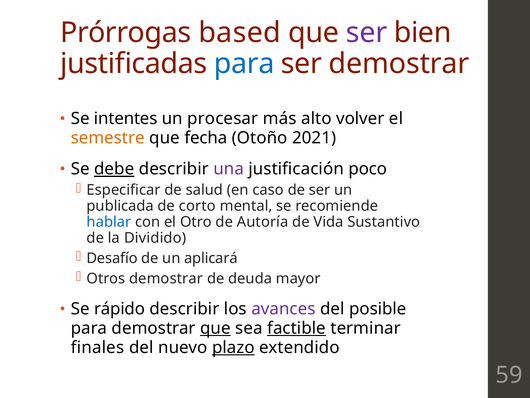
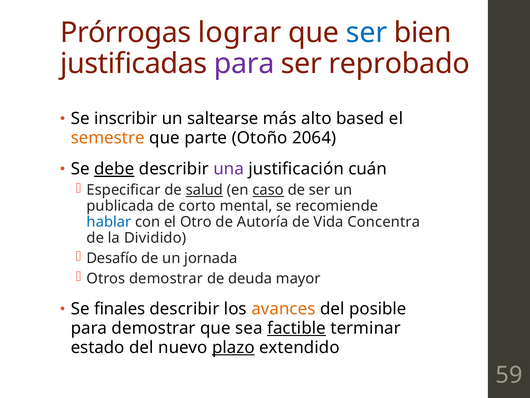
based: based -> lograr (240, 33)
ser colour: purple -> blue (367, 33)
para colour: blue -> purple (244, 64)
ser demostrar: demostrar -> reprobado (399, 64)
intentes: intentes -> inscribir (126, 118)
procesar: procesar -> saltearse (223, 118)
volver: volver -> based (360, 118)
fecha: fecha -> parte (206, 138)
2021: 2021 -> 2064 (314, 138)
poco: poco -> cuán (368, 169)
salud underline: none -> present (204, 190)
caso underline: none -> present (268, 190)
Sustantivo: Sustantivo -> Concentra (384, 222)
aplicará: aplicará -> jornada (211, 258)
rápido: rápido -> finales (120, 309)
avances colour: purple -> orange (283, 309)
que underline: present -> none (215, 328)
finales: finales -> estado (98, 347)
